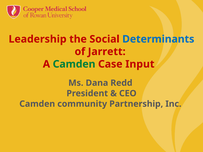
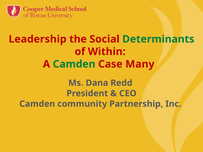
Determinants colour: blue -> green (158, 39)
Jarrett: Jarrett -> Within (107, 52)
Input: Input -> Many (140, 64)
